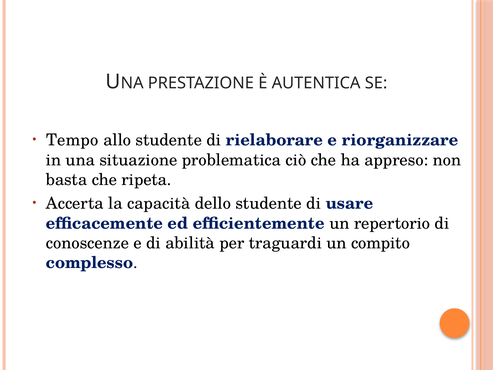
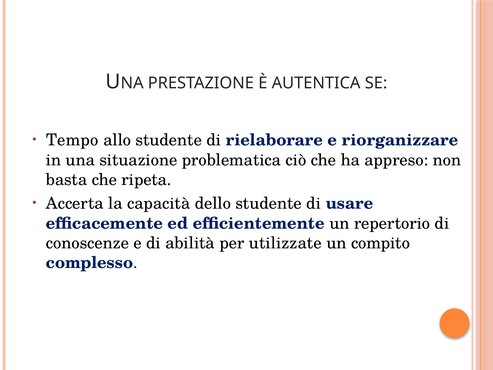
traguardi: traguardi -> utilizzate (285, 243)
